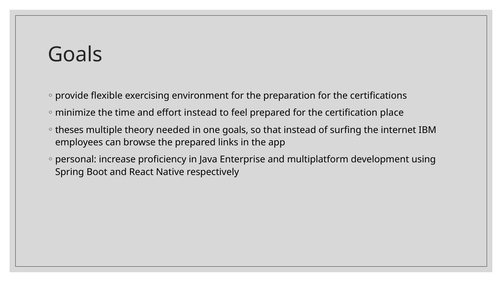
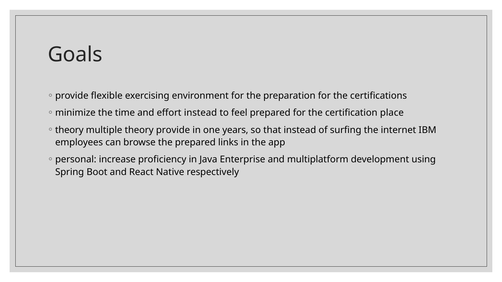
theses: theses -> theory (69, 130)
theory needed: needed -> provide (173, 130)
one goals: goals -> years (235, 130)
